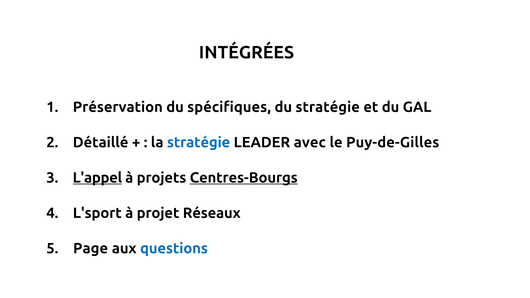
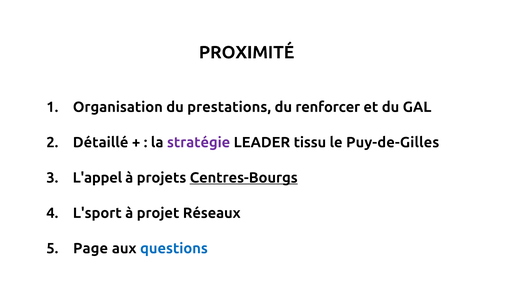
INTÉGRÉES: INTÉGRÉES -> PROXIMITÉ (247, 53)
Préservation: Préservation -> Organisation (118, 107)
spécifiques: spécifiques -> prestations (229, 107)
du stratégie: stratégie -> renforcer (328, 107)
stratégie colour: blue -> purple (199, 142)
avec: avec -> tissu (310, 142)
L'appel underline: present -> none (97, 178)
